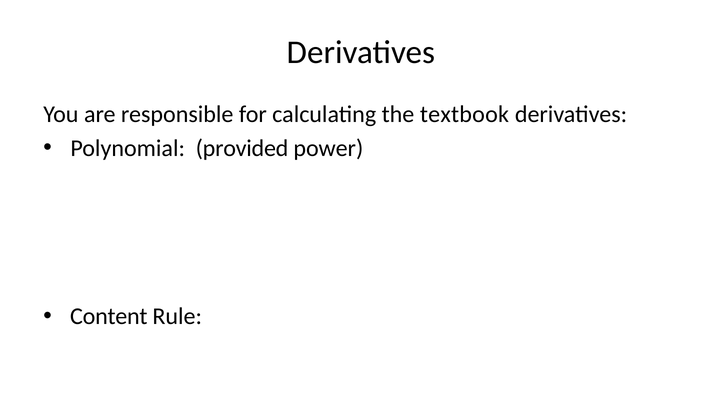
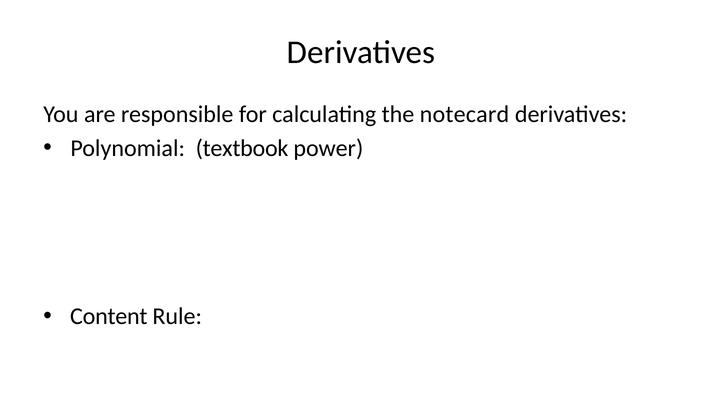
textbook: textbook -> notecard (464, 115)
provided: provided -> textbook (242, 148)
